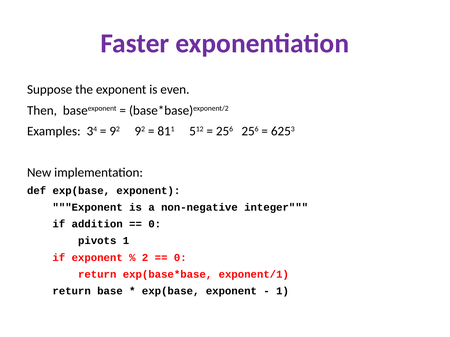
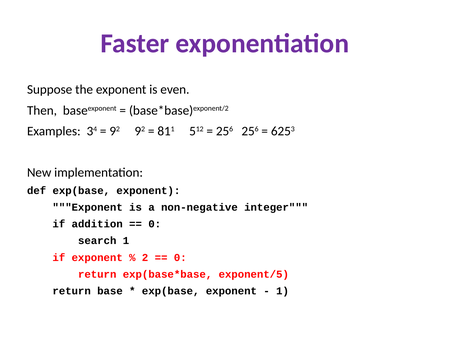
pivots: pivots -> search (97, 241)
exponent/1: exponent/1 -> exponent/5 (254, 275)
